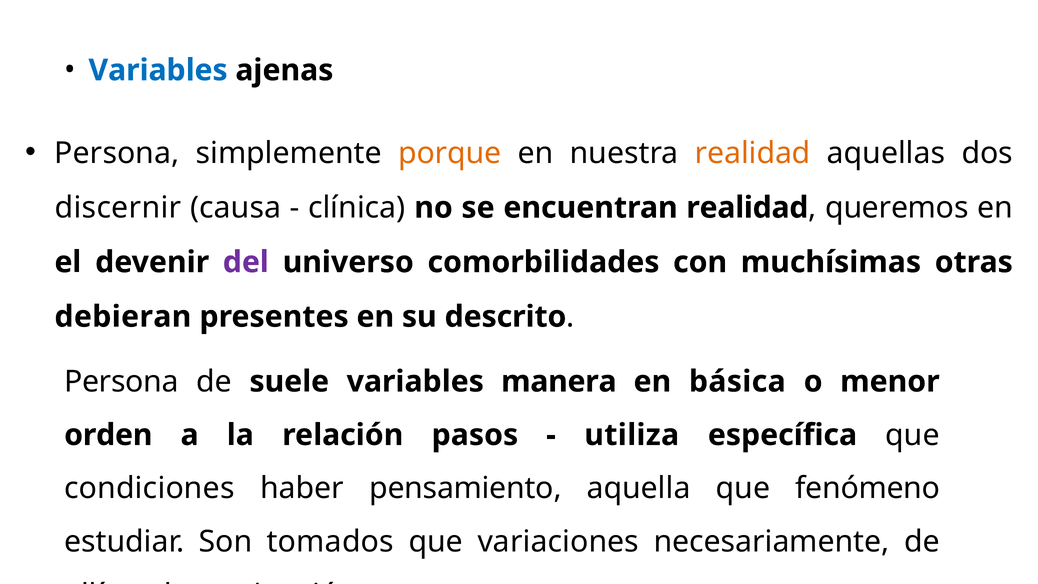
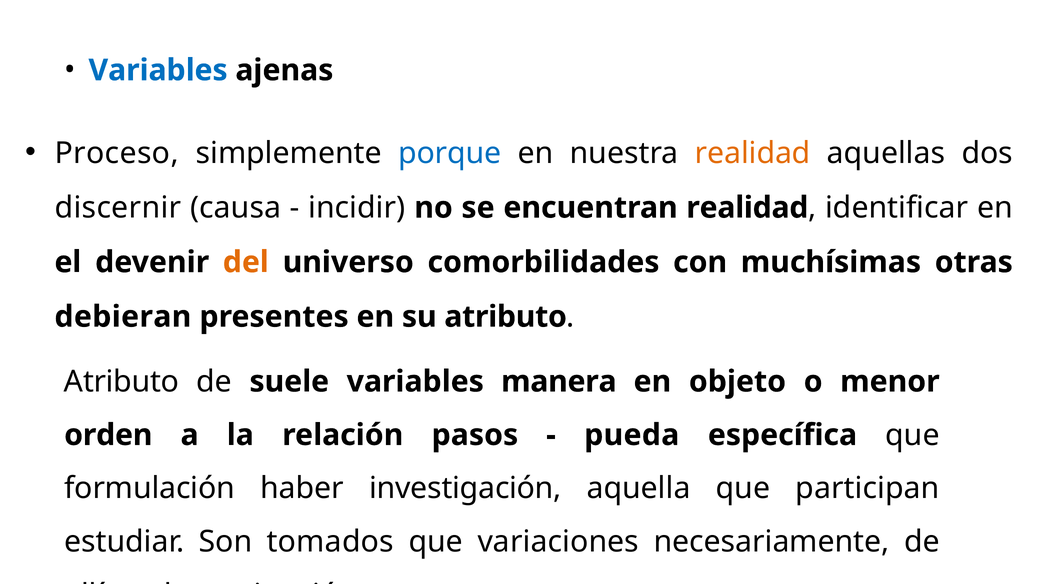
Persona: Persona -> Proceso (117, 153)
porque colour: orange -> blue (450, 153)
clínica: clínica -> incidir (357, 208)
queremos: queremos -> identificar (897, 208)
del colour: purple -> orange (246, 262)
su descrito: descrito -> atributo (506, 317)
Persona: Persona -> Atributo (122, 381)
básica: básica -> objeto (737, 381)
utiliza: utiliza -> pueda (632, 435)
condiciones: condiciones -> formulación (150, 488)
pensamiento: pensamiento -> investigación (465, 488)
fenómeno: fenómeno -> participan (867, 488)
